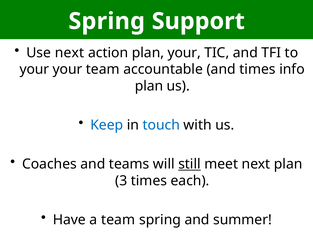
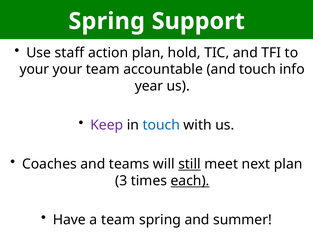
Use next: next -> staff (69, 53)
plan your: your -> hold (184, 53)
and times: times -> touch (258, 69)
plan: plan -> year (149, 86)
Keep colour: blue -> purple (107, 125)
each underline: none -> present (190, 181)
